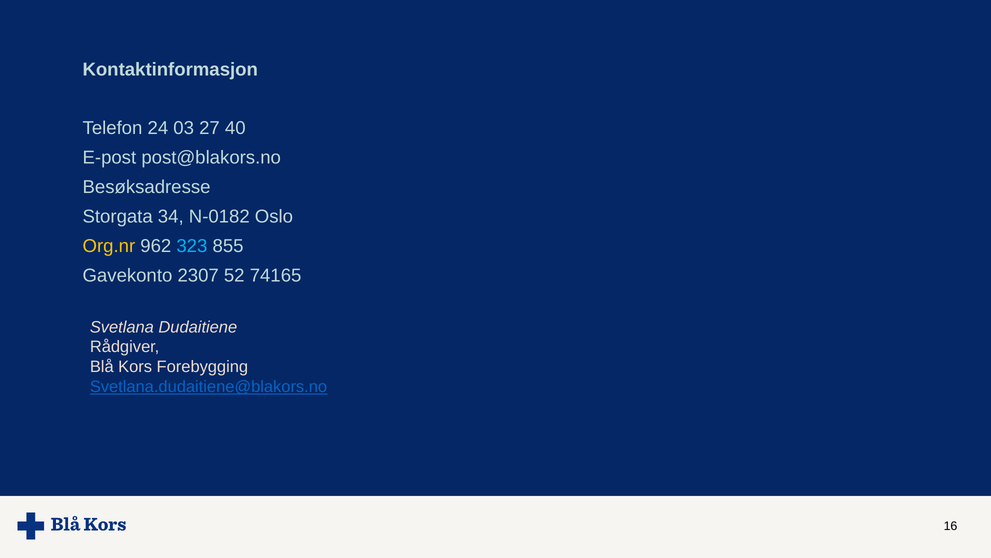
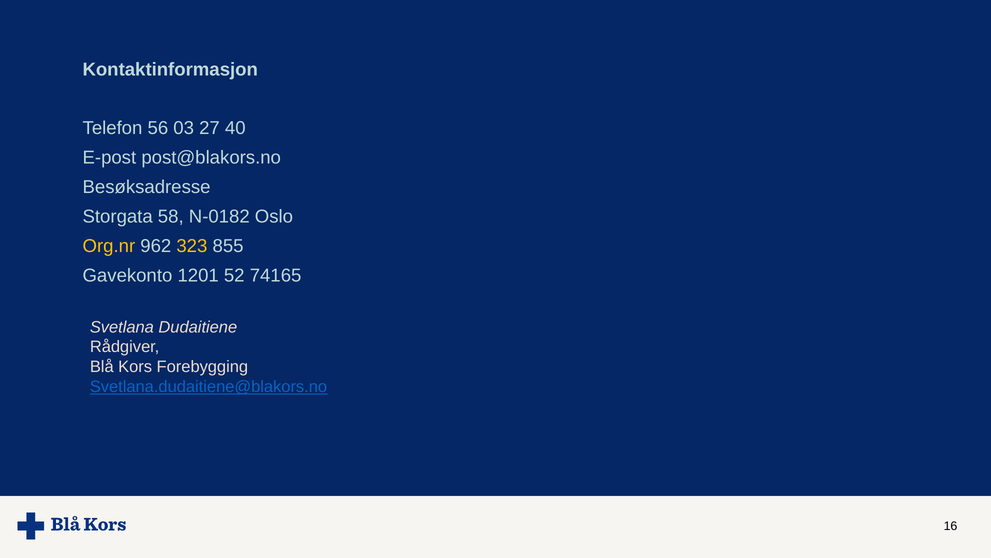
24: 24 -> 56 (158, 128)
34: 34 -> 58 (171, 216)
323 colour: light blue -> yellow (192, 246)
2307: 2307 -> 1201 (198, 276)
